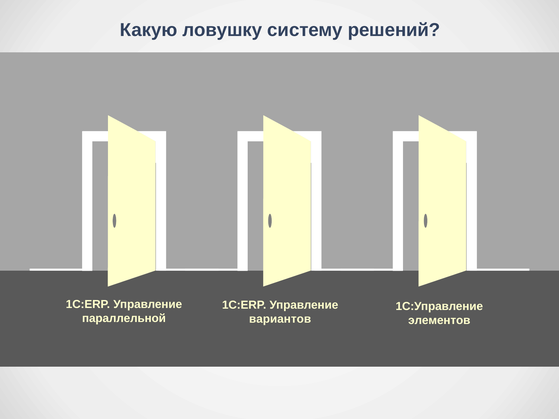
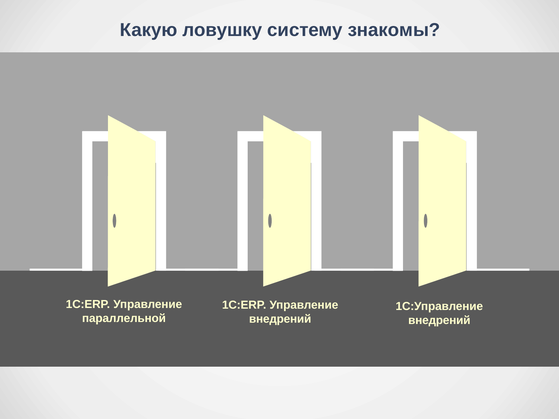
решений: решений -> знакомы (394, 30)
вариантов: вариантов -> внедрений (280, 319)
элементов: элементов -> внедрений (439, 320)
